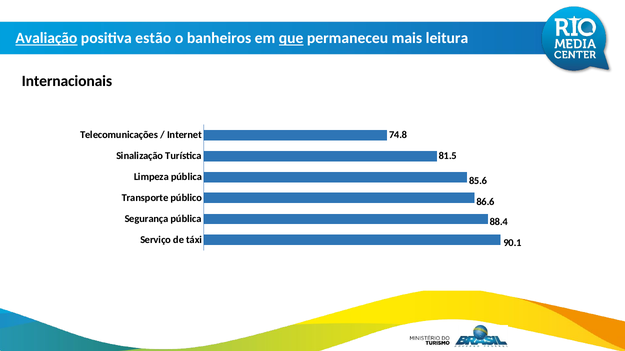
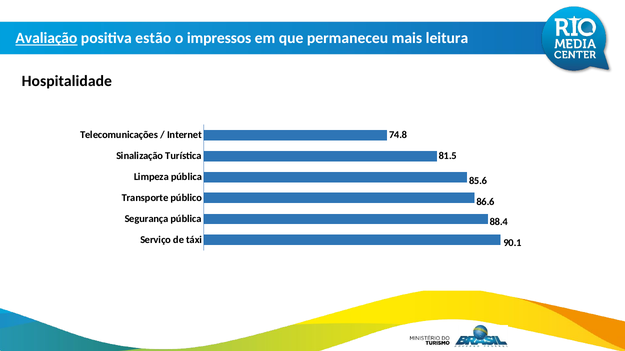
banheiros: banheiros -> impressos (219, 38)
que underline: present -> none (291, 38)
Internacionais: Internacionais -> Hospitalidade (67, 81)
